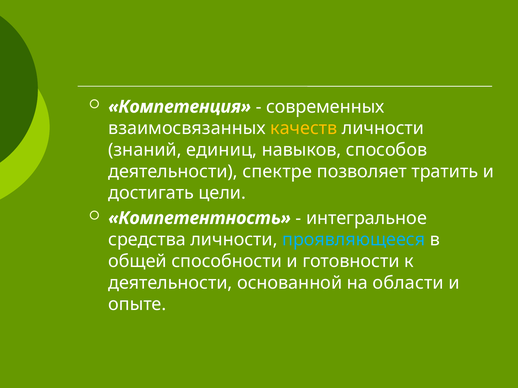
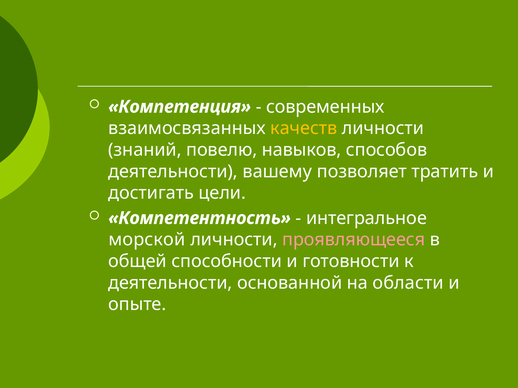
единиц: единиц -> повелю (222, 150)
спектре: спектре -> вашему (277, 172)
средства: средства -> морской (147, 240)
проявляющееся colour: light blue -> pink (354, 240)
